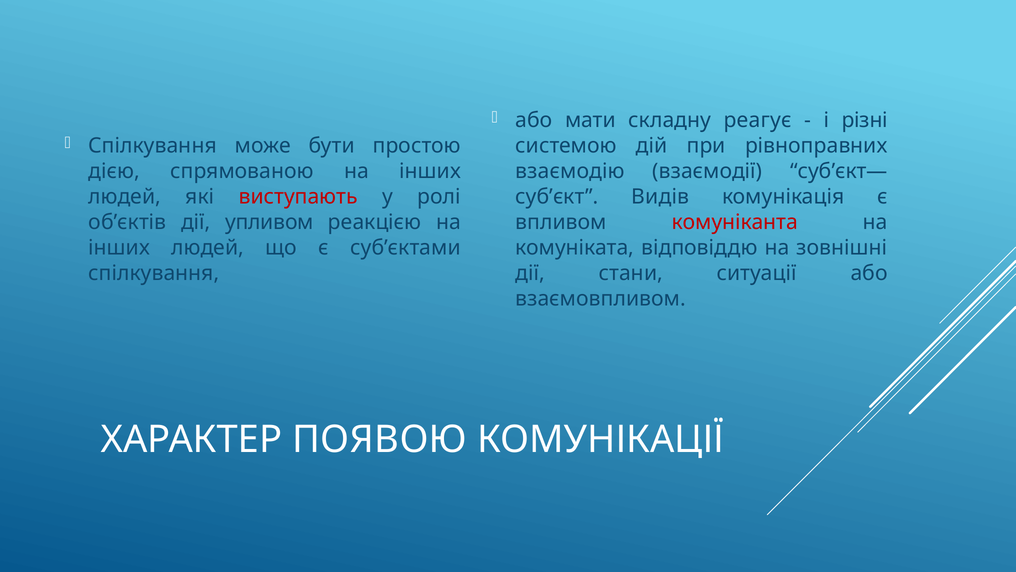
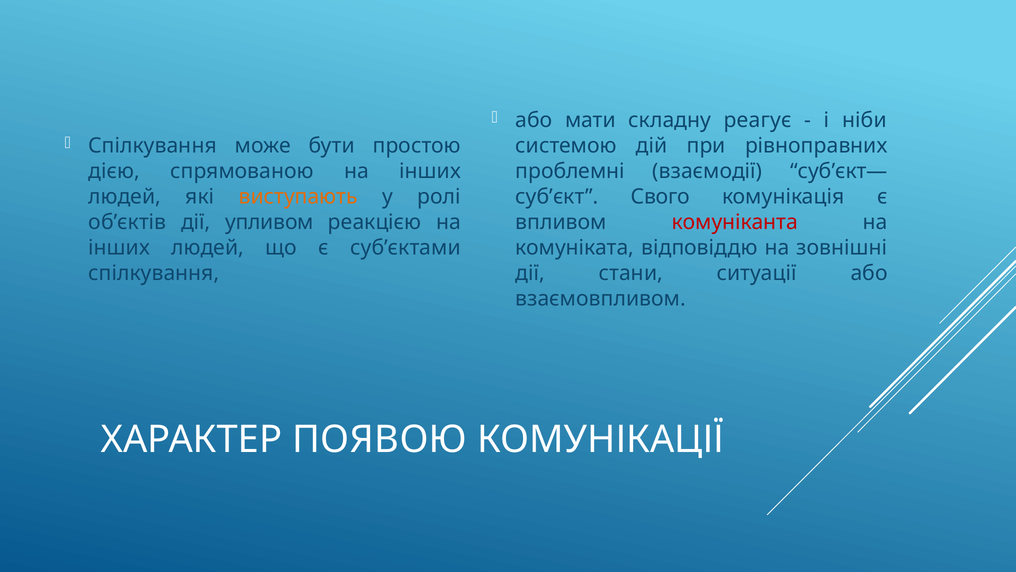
різні: різні -> ніби (864, 120)
взаємодію: взаємодію -> проблемні (570, 171)
виступають colour: red -> orange (298, 197)
Видів: Видів -> Свого (660, 197)
